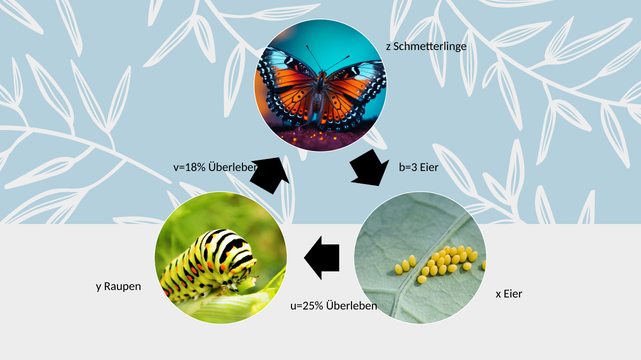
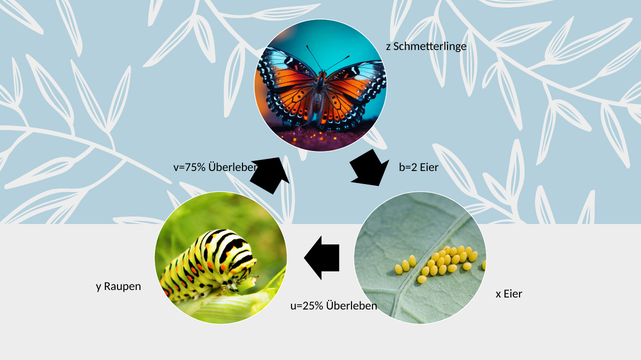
v=18%: v=18% -> v=75% (190, 167)
b=3: b=3 -> b=2 (408, 167)
